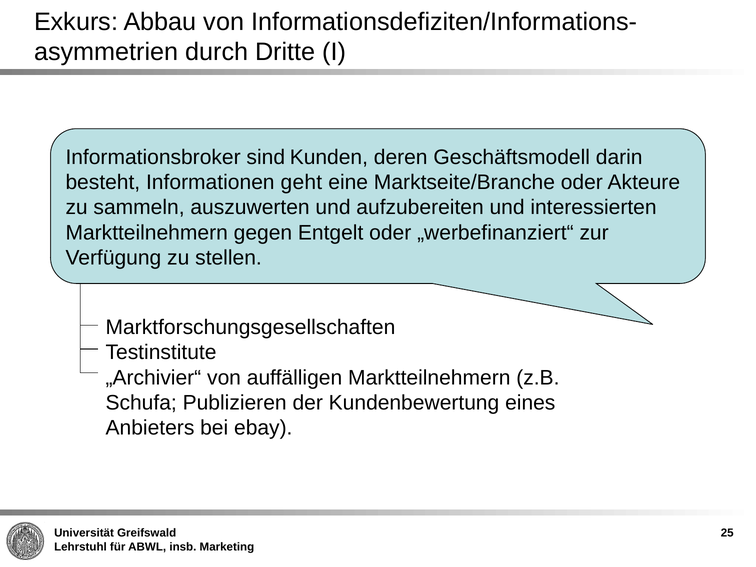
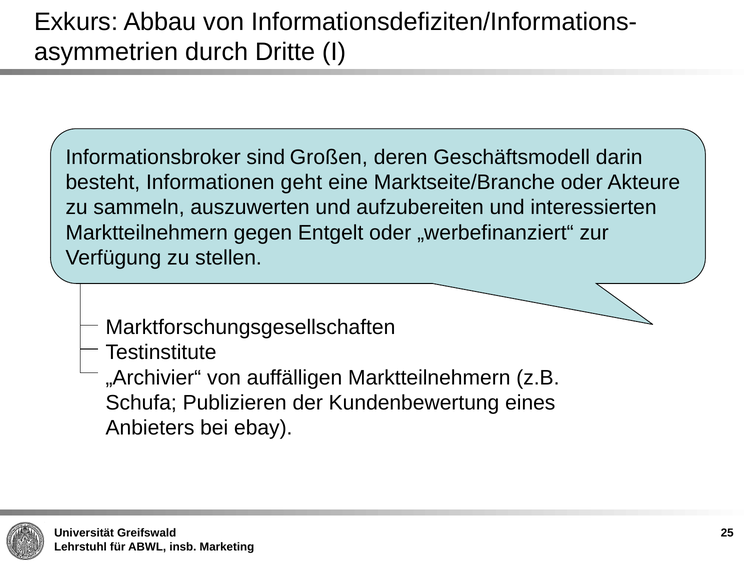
Kunden: Kunden -> Großen (329, 157)
